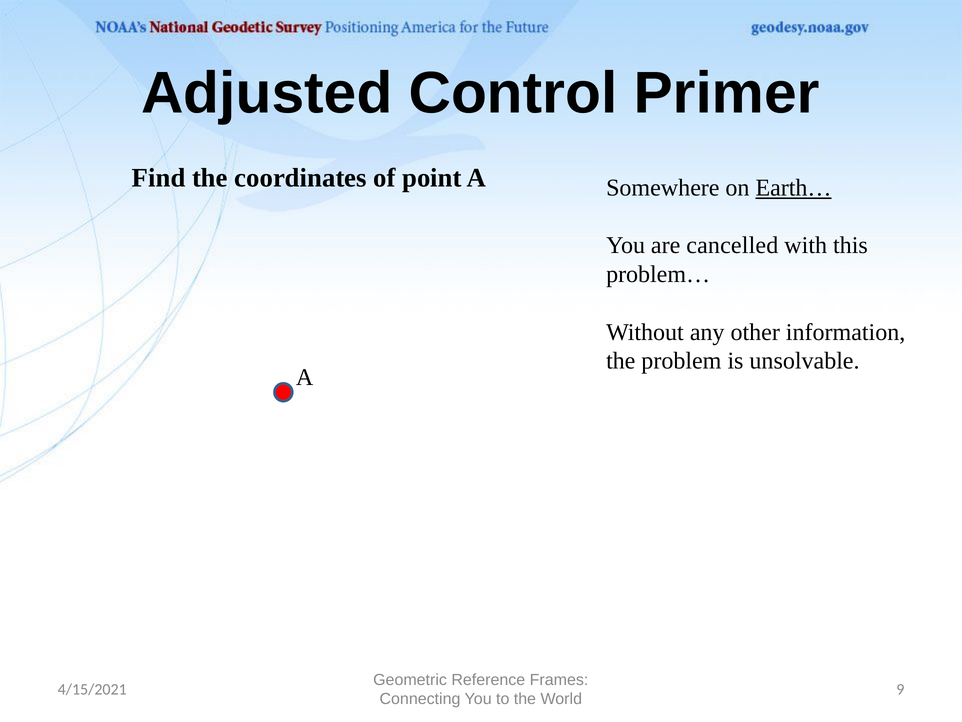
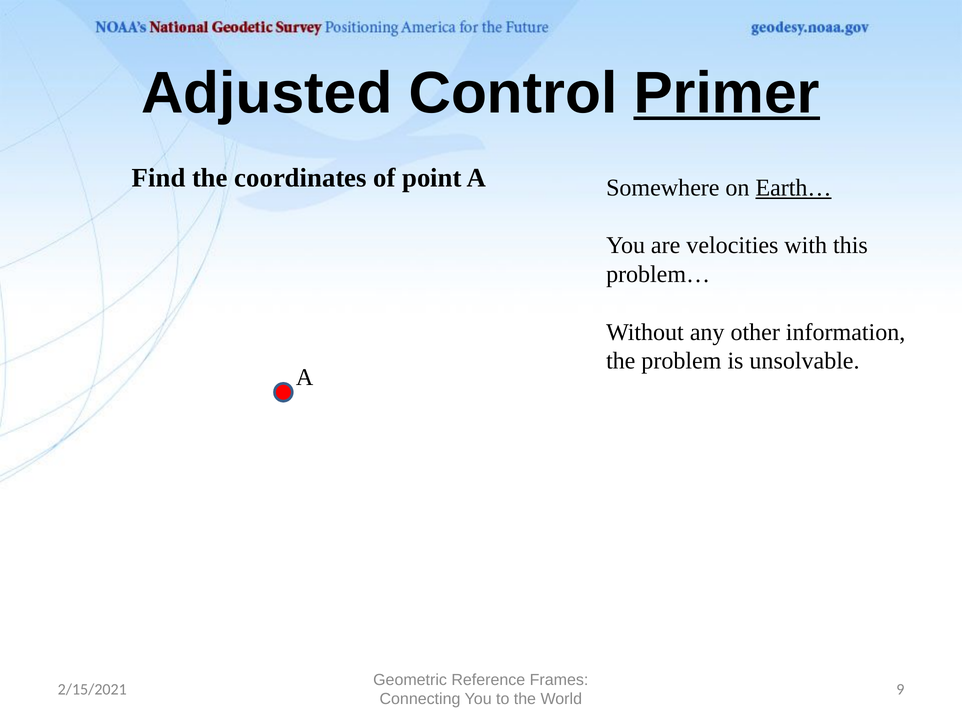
Primer underline: none -> present (727, 93)
cancelled: cancelled -> velocities (732, 245)
4/15/2021: 4/15/2021 -> 2/15/2021 (92, 689)
